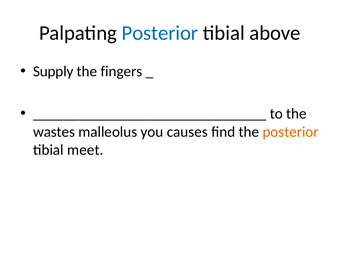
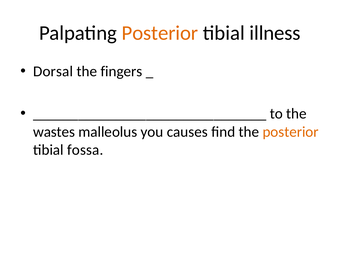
Posterior colour: blue -> orange (160, 33)
above: above -> illness (275, 33)
Supply: Supply -> Dorsal (53, 71)
meet: meet -> fossa (85, 150)
